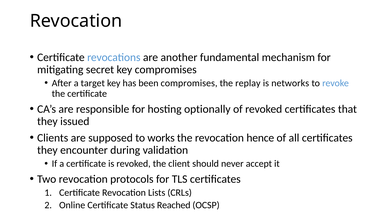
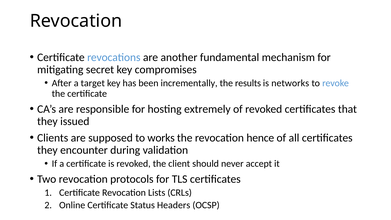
been compromises: compromises -> incrementally (189, 83)
replay: replay -> results (248, 83)
optionally: optionally -> extremely (207, 109)
Reached: Reached -> Headers (174, 205)
